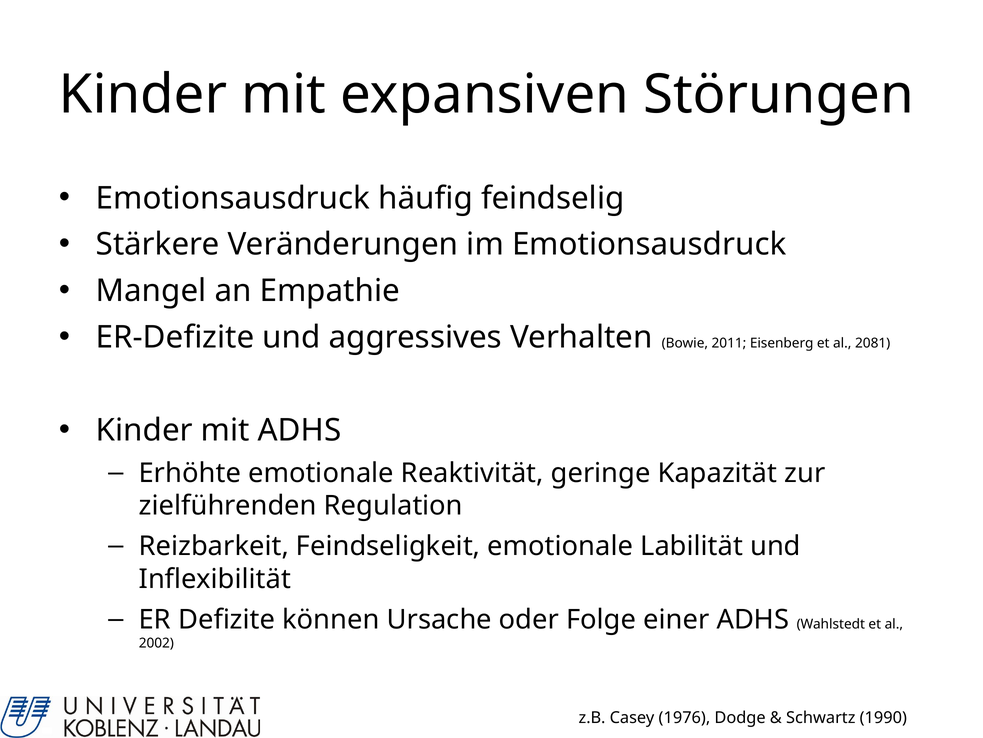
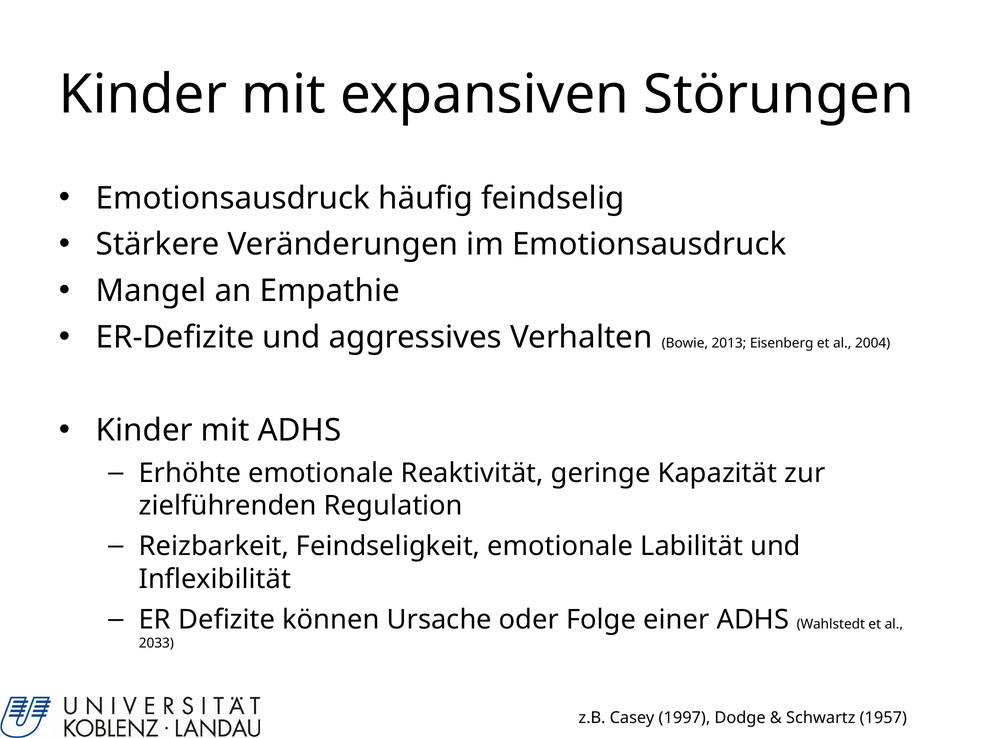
2011: 2011 -> 2013 (729, 343)
2081: 2081 -> 2004 (873, 343)
2002: 2002 -> 2033 (156, 643)
1976: 1976 -> 1997 (684, 717)
1990: 1990 -> 1957 (883, 717)
